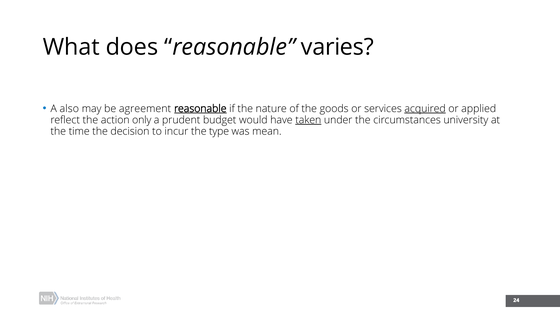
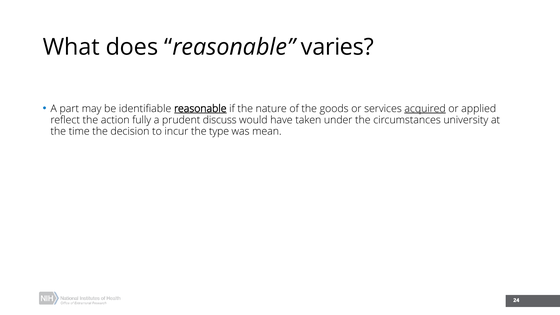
also: also -> part (69, 109)
agreement: agreement -> identifiable (145, 109)
only: only -> fully (142, 120)
budget: budget -> discuss (220, 120)
taken underline: present -> none (308, 120)
